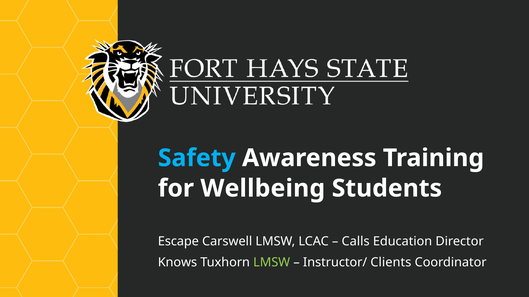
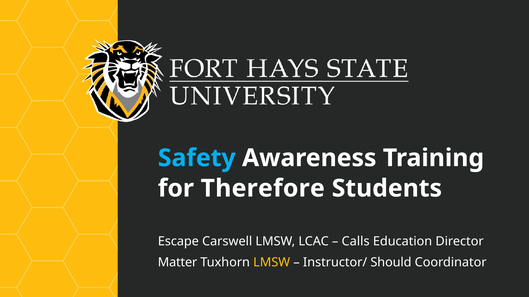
Wellbeing: Wellbeing -> Therefore (263, 189)
Knows: Knows -> Matter (178, 263)
LMSW colour: light green -> yellow (272, 263)
Clients: Clients -> Should (391, 263)
